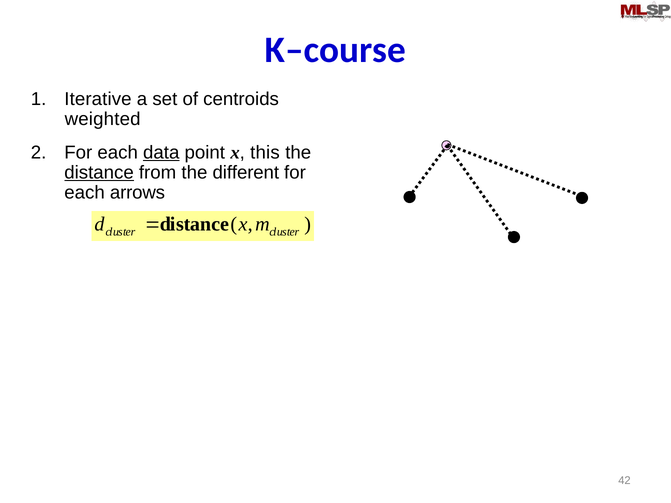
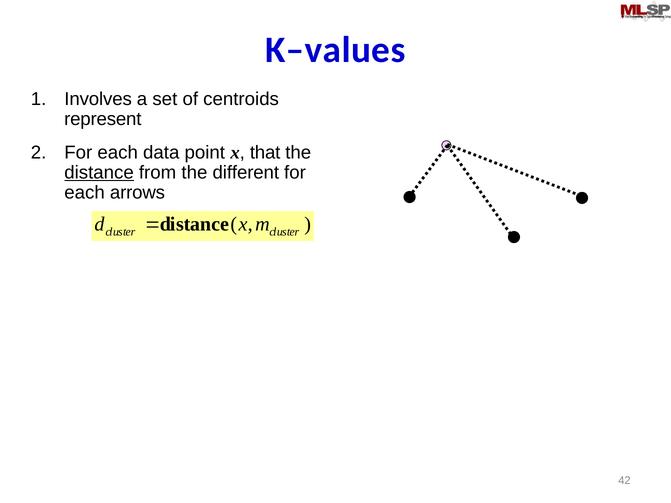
K–course: K–course -> K–values (335, 50)
Iterative: Iterative -> Involves (98, 99)
weighted: weighted -> represent (103, 119)
data underline: present -> none (161, 153)
this: this -> that (265, 153)
